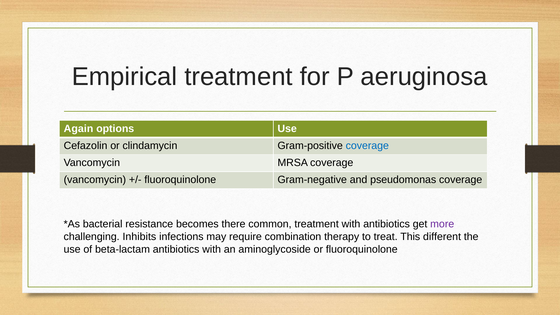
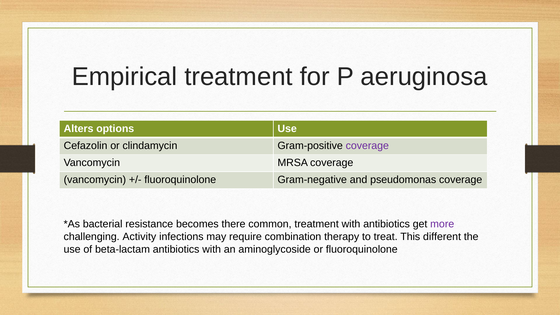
Again: Again -> Alters (79, 129)
coverage colour: blue -> purple (367, 146)
Inhibits: Inhibits -> Activity (139, 237)
